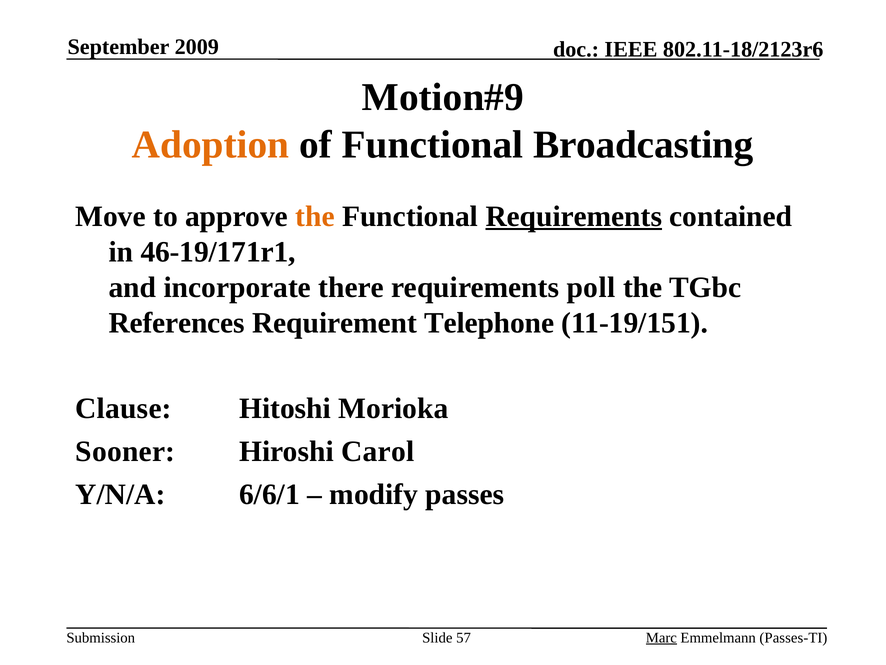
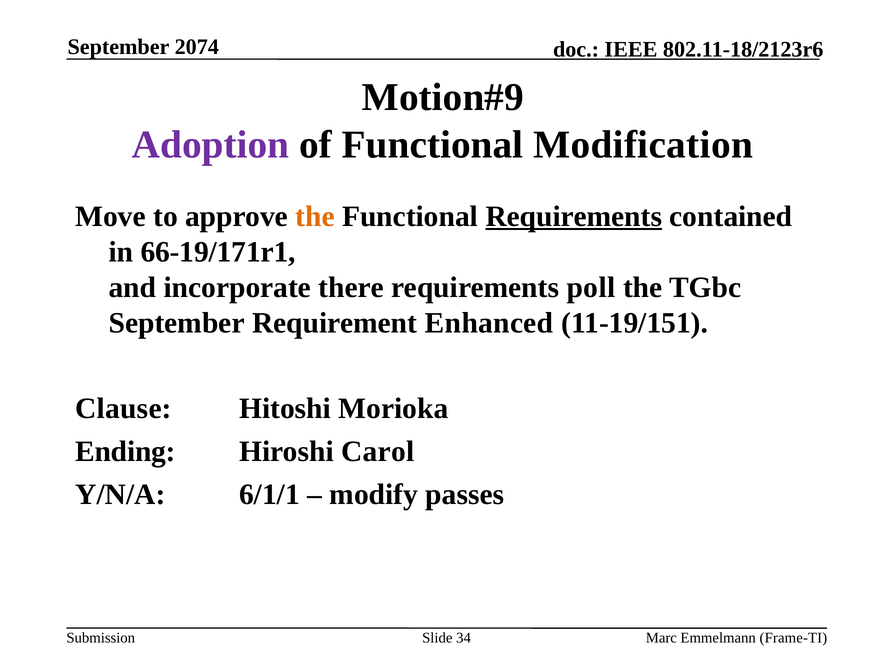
2009: 2009 -> 2074 (197, 47)
Adoption colour: orange -> purple (210, 144)
Broadcasting: Broadcasting -> Modification (643, 144)
46-19/171r1: 46-19/171r1 -> 66-19/171r1 (218, 252)
References: References -> September (177, 323)
Telephone: Telephone -> Enhanced (489, 323)
Sooner: Sooner -> Ending (126, 451)
6/6/1: 6/6/1 -> 6/1/1 (270, 494)
57: 57 -> 34 (464, 637)
Marc underline: present -> none (661, 637)
Passes-TI: Passes-TI -> Frame-TI (793, 637)
